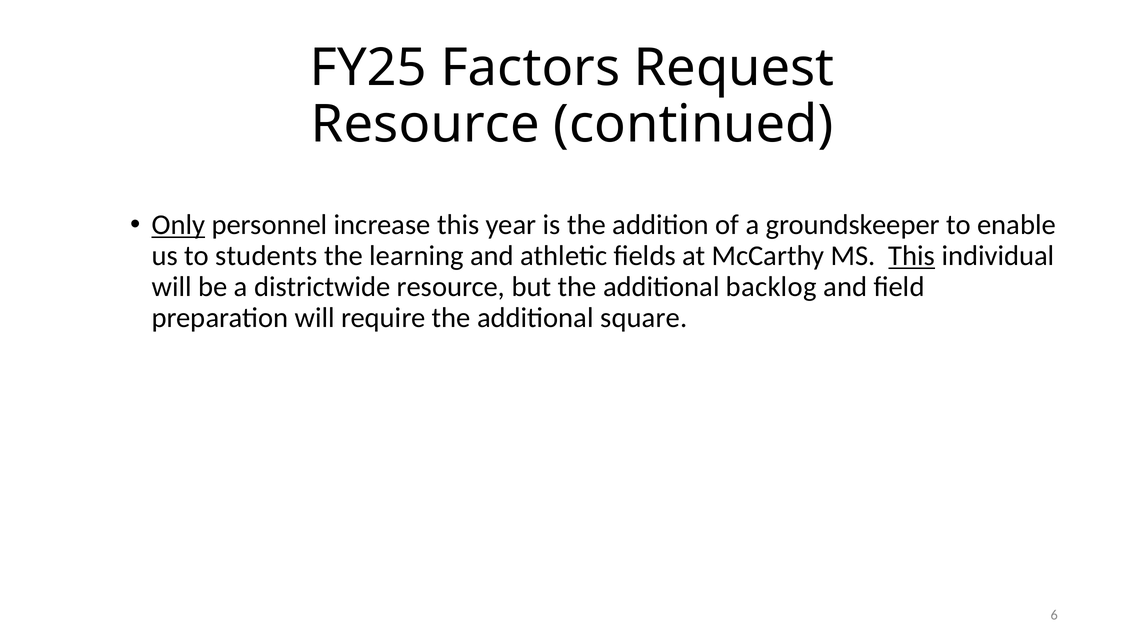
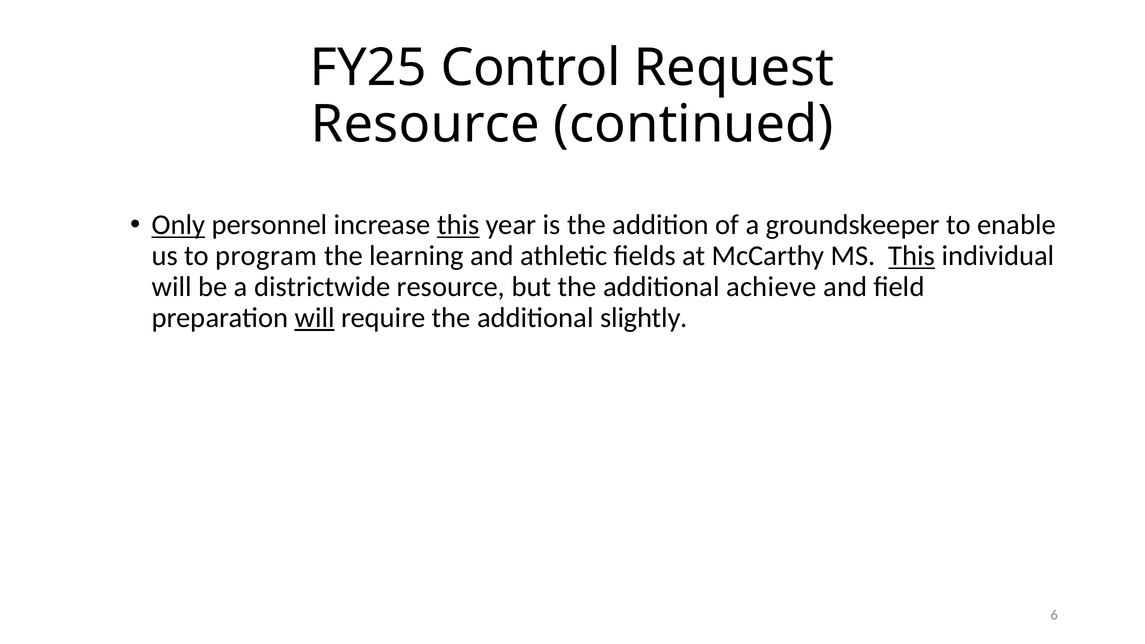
Factors: Factors -> Control (531, 68)
this underline: none -> present (458, 225)
students: students -> program (266, 256)
backlog: backlog -> achieve (771, 287)
will underline: none -> present (315, 318)
square: square -> slightly (644, 318)
